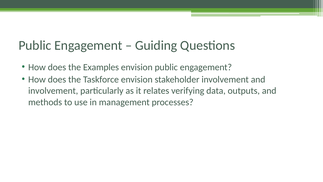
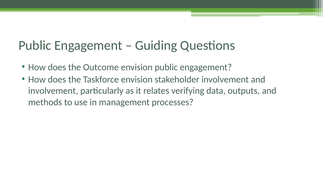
Examples: Examples -> Outcome (101, 67)
